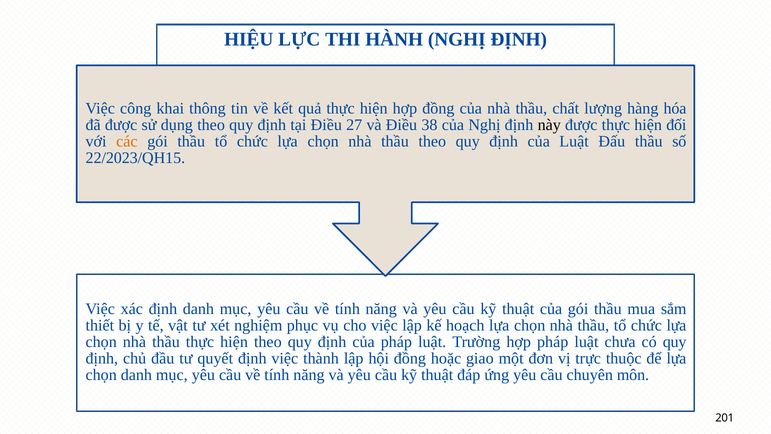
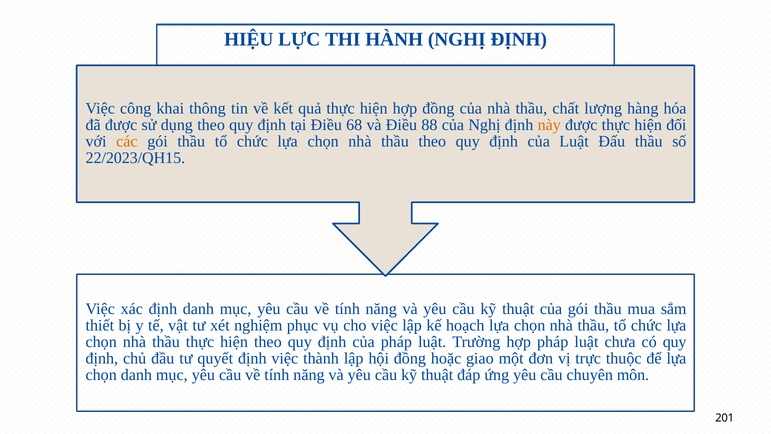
27: 27 -> 68 (354, 125)
38: 38 -> 88 (429, 125)
này colour: black -> orange (549, 125)
